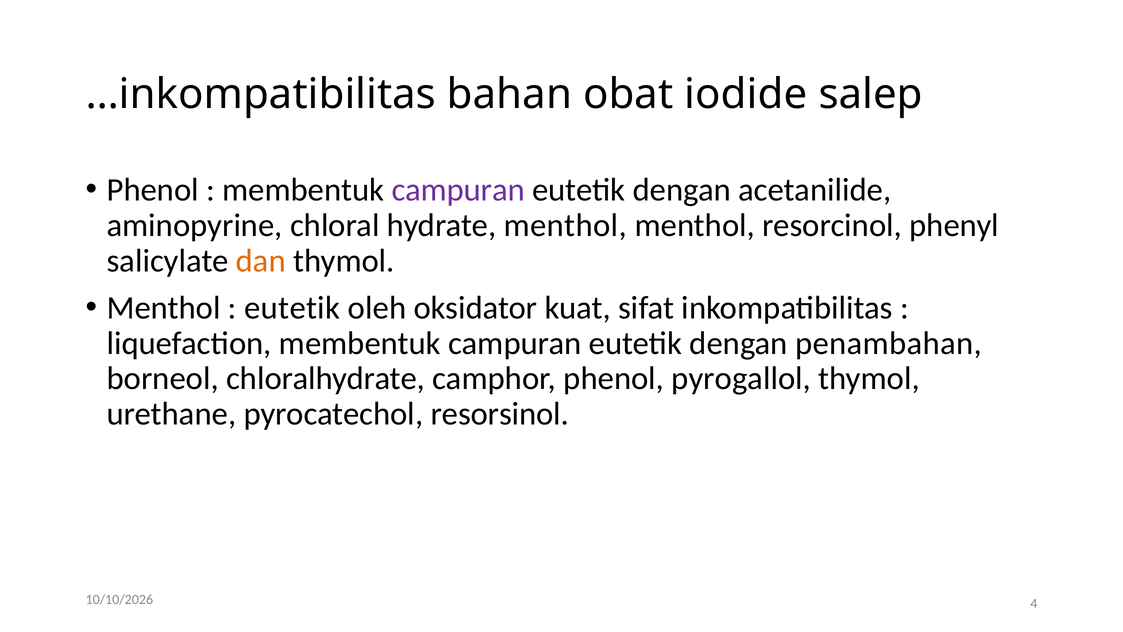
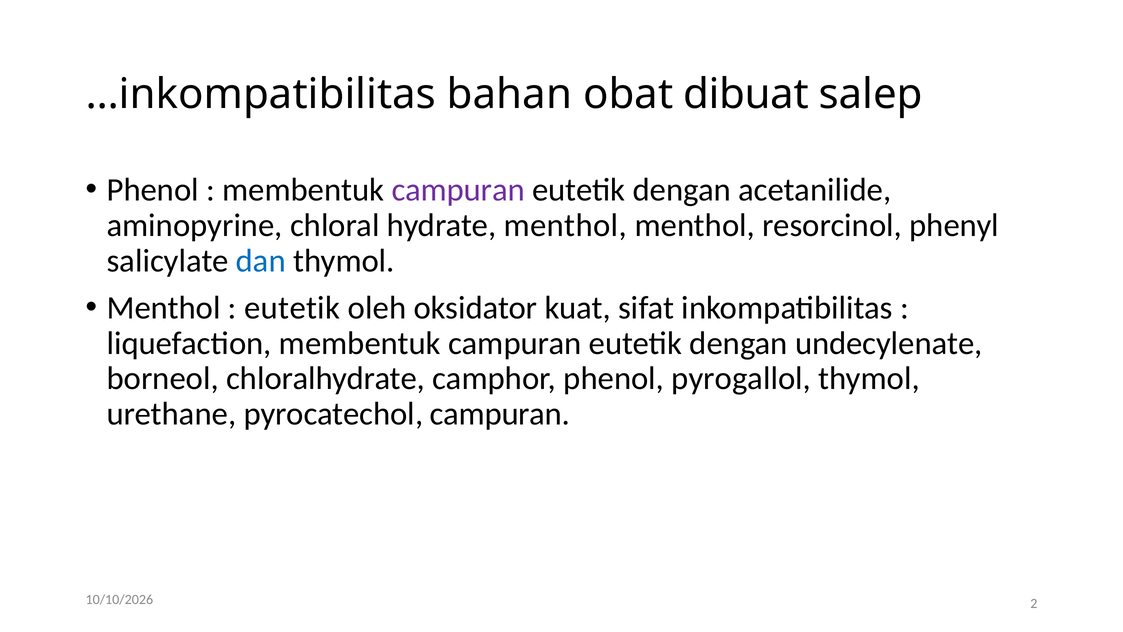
iodide: iodide -> dibuat (746, 94)
dan colour: orange -> blue (261, 261)
penambahan: penambahan -> undecylenate (889, 343)
pyrocatechol resorsinol: resorsinol -> campuran (500, 414)
4: 4 -> 2 (1034, 603)
